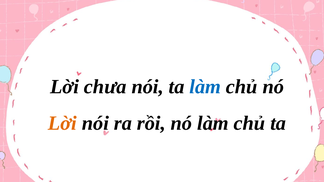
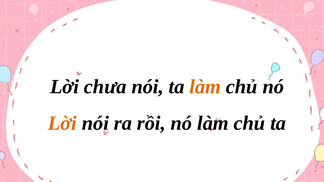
làm colour: blue -> orange (205, 87)
